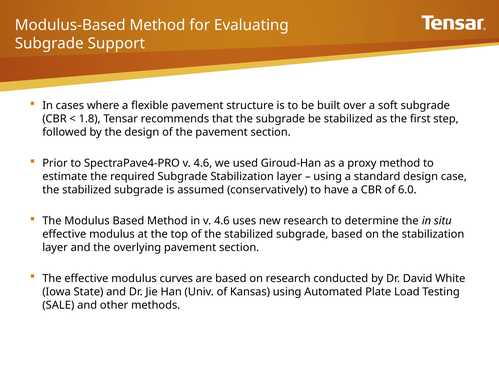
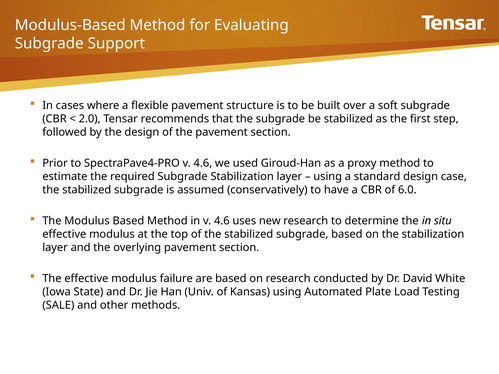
1.8: 1.8 -> 2.0 (90, 119)
curves: curves -> failure (176, 279)
